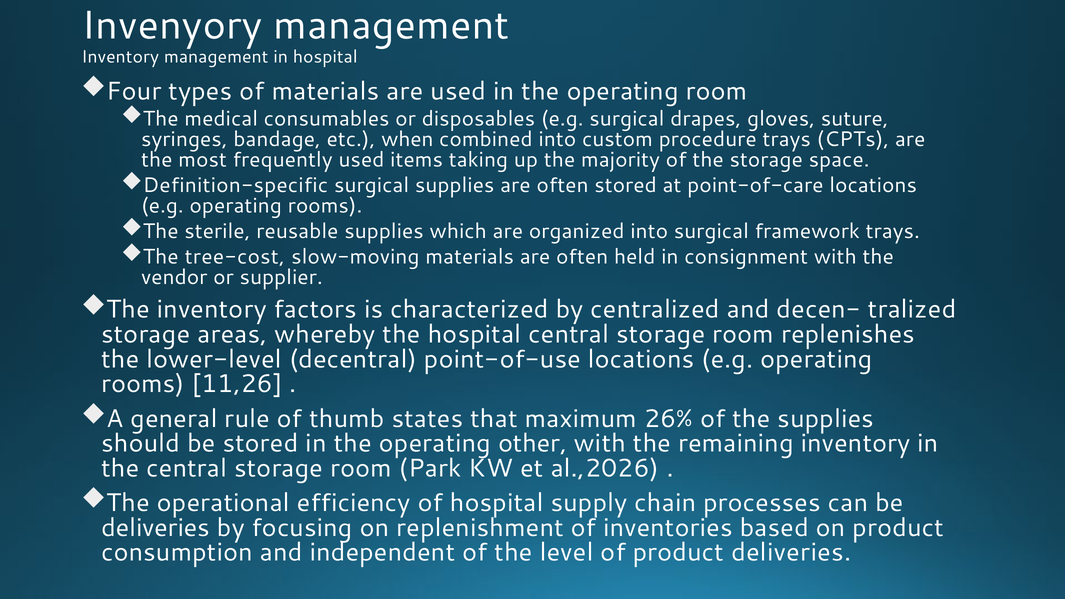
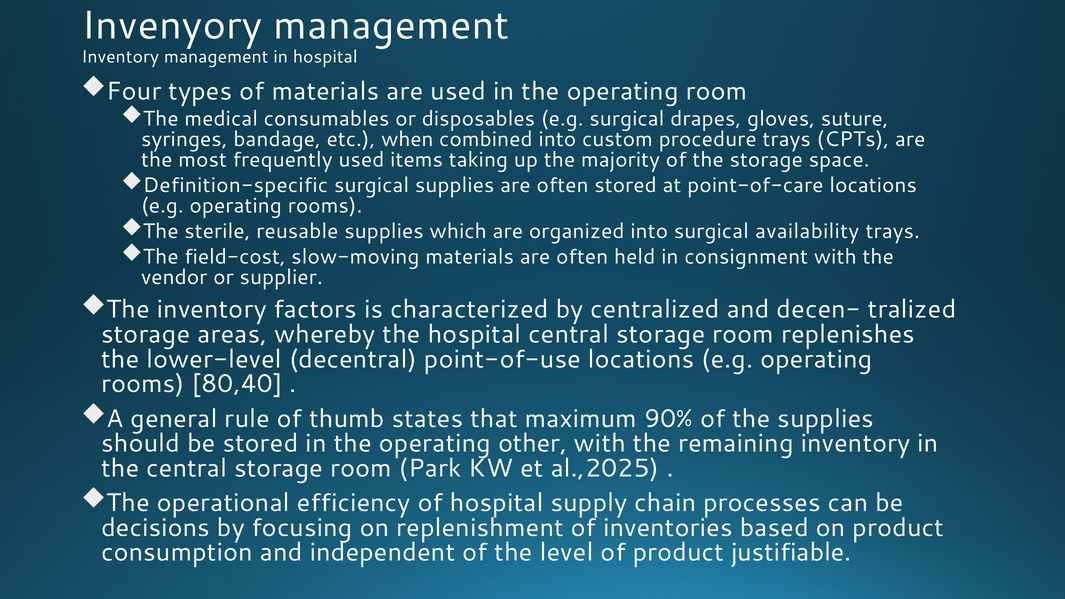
framework: framework -> availability (807, 231)
tree-cost: tree-cost -> field-cost (235, 257)
11,26: 11,26 -> 80,40 (237, 384)
26%: 26% -> 90% (669, 419)
al.,2026: al.,2026 -> al.,2025 (605, 468)
deliveries: deliveries -> decisions (156, 528)
product deliveries: deliveries -> justifiable (791, 553)
